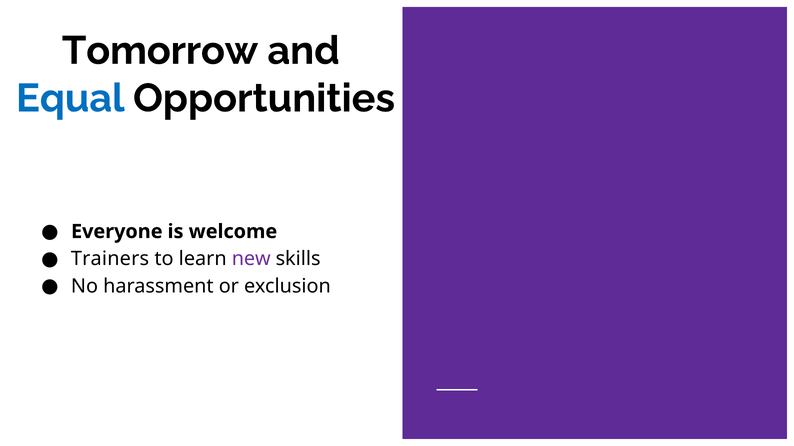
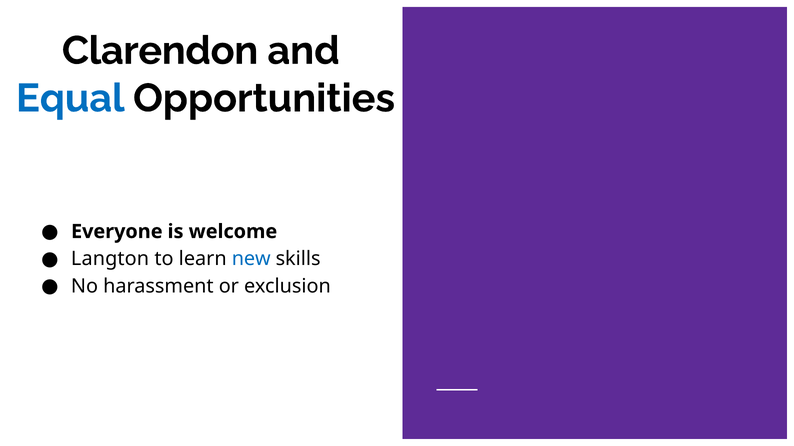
Tomorrow: Tomorrow -> Clarendon (160, 51)
Trainers: Trainers -> Langton (110, 259)
new colour: purple -> blue (251, 259)
